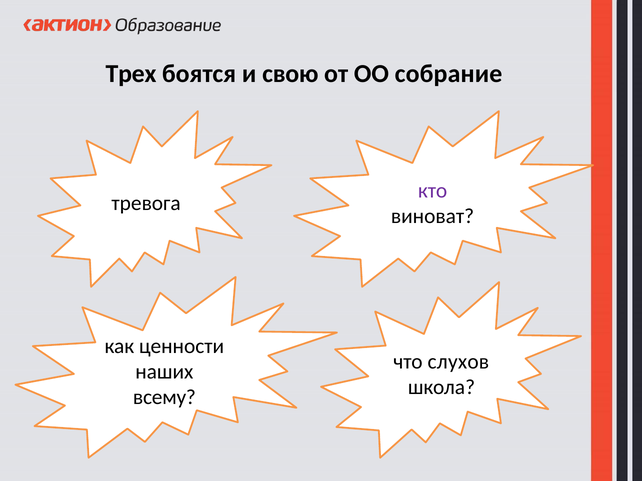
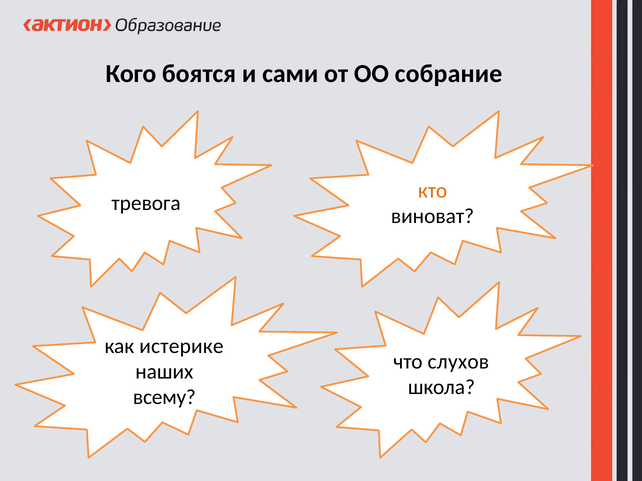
Трех: Трех -> Кого (131, 74)
свою: свою -> сами (290, 74)
кто colour: purple -> orange (433, 191)
ценности: ценности -> истерике (181, 346)
